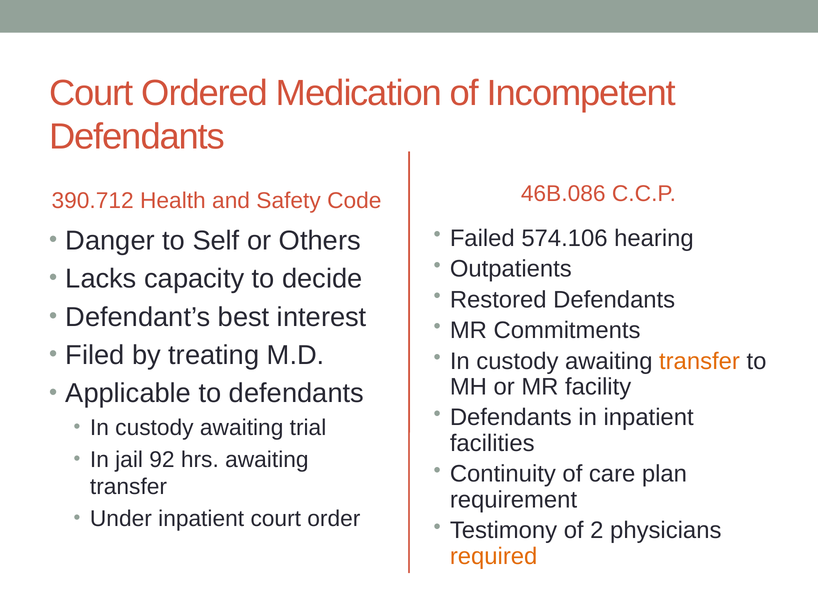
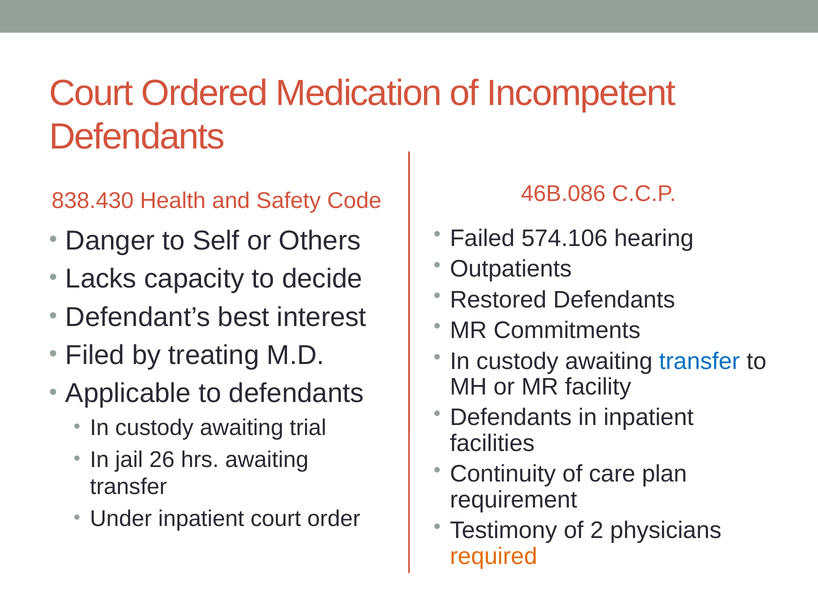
390.712: 390.712 -> 838.430 (93, 201)
transfer colour: orange -> blue (699, 361)
92: 92 -> 26 (162, 459)
